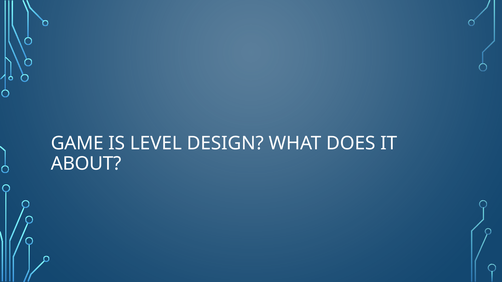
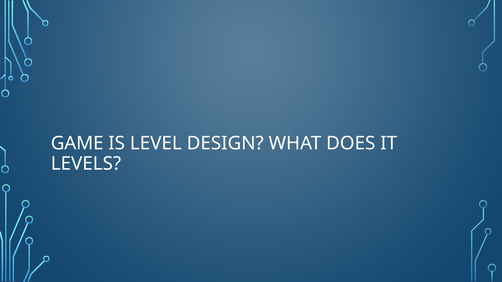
ABOUT: ABOUT -> LEVELS (86, 164)
